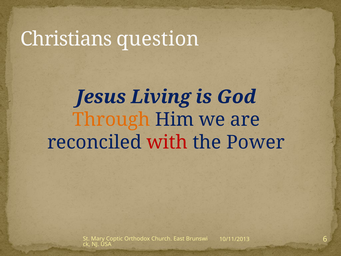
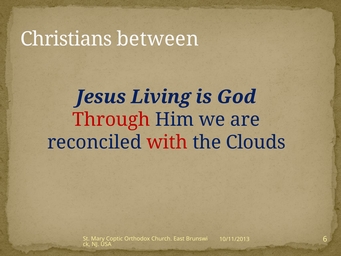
question: question -> between (158, 39)
Through colour: orange -> red (111, 120)
Power: Power -> Clouds (256, 142)
